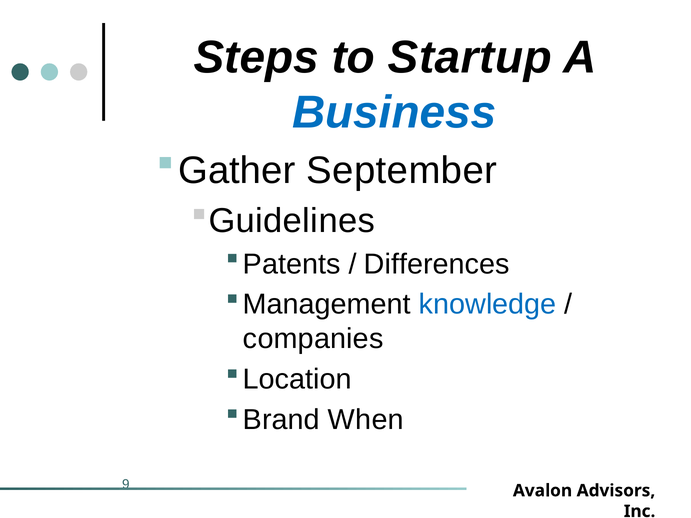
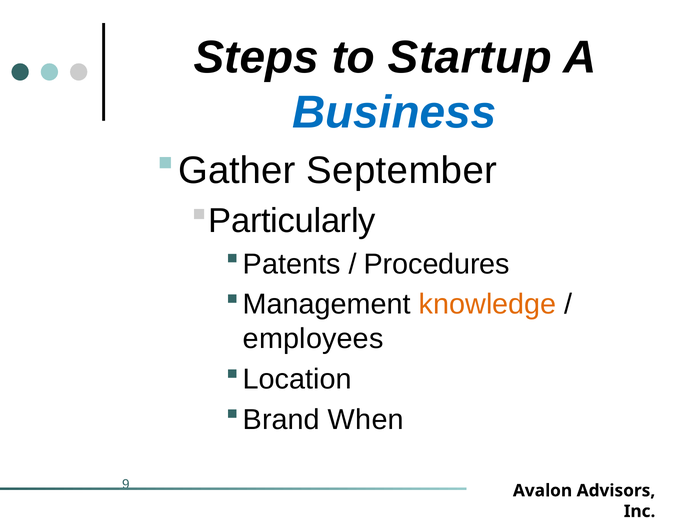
Guidelines: Guidelines -> Particularly (292, 221)
Differences: Differences -> Procedures (437, 264)
knowledge colour: blue -> orange (488, 305)
companies: companies -> employees (313, 339)
